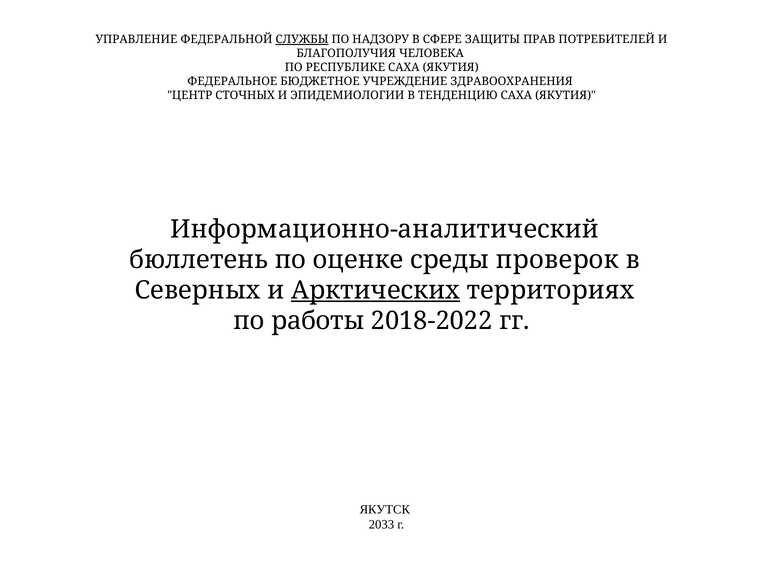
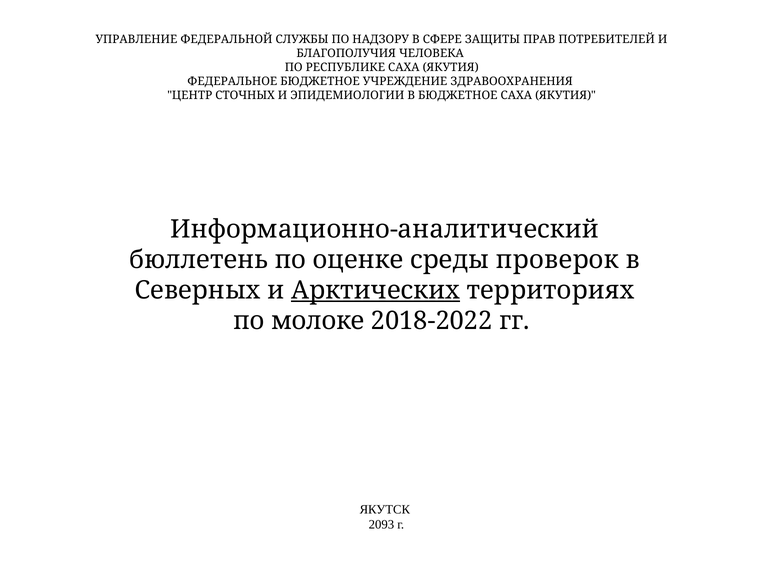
СЛУЖБЫ underline: present -> none (302, 39)
В ТЕНДЕНЦИЮ: ТЕНДЕНЦИЮ -> БЮДЖЕТНОЕ (458, 95)
работы: работы -> молоке (318, 321)
2033: 2033 -> 2093 (381, 525)
